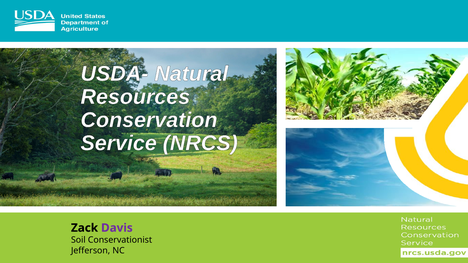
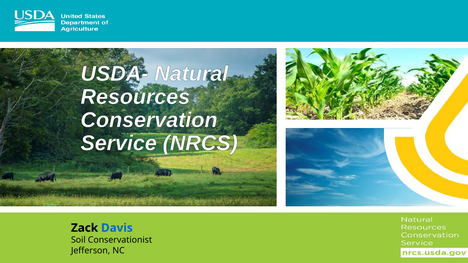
Davis colour: purple -> blue (117, 228)
